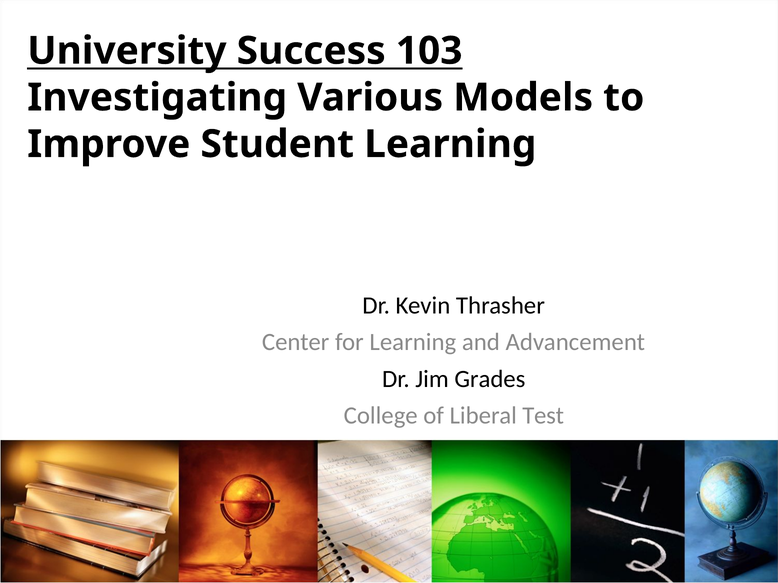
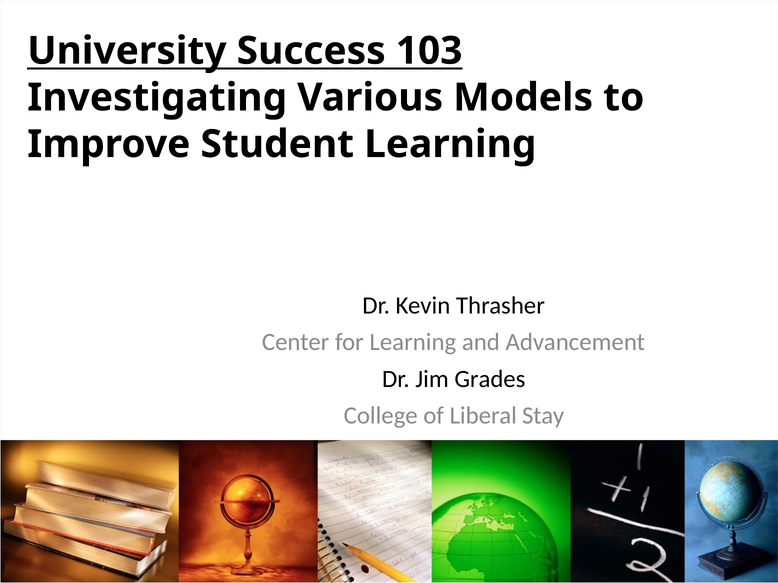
Test: Test -> Stay (543, 416)
